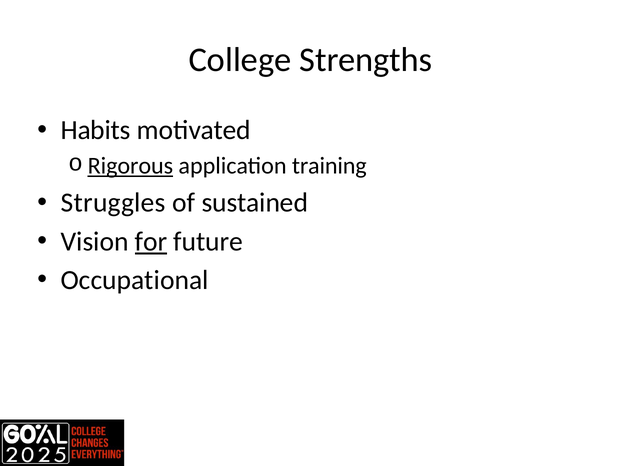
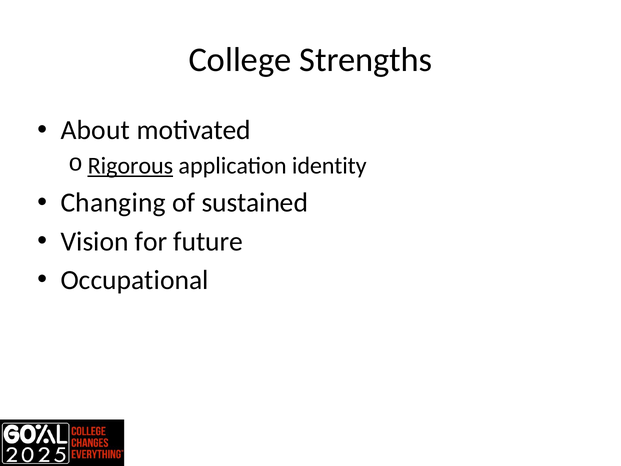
Habits: Habits -> About (95, 130)
training: training -> identity (329, 166)
Struggles: Struggles -> Changing (113, 203)
for underline: present -> none (151, 241)
